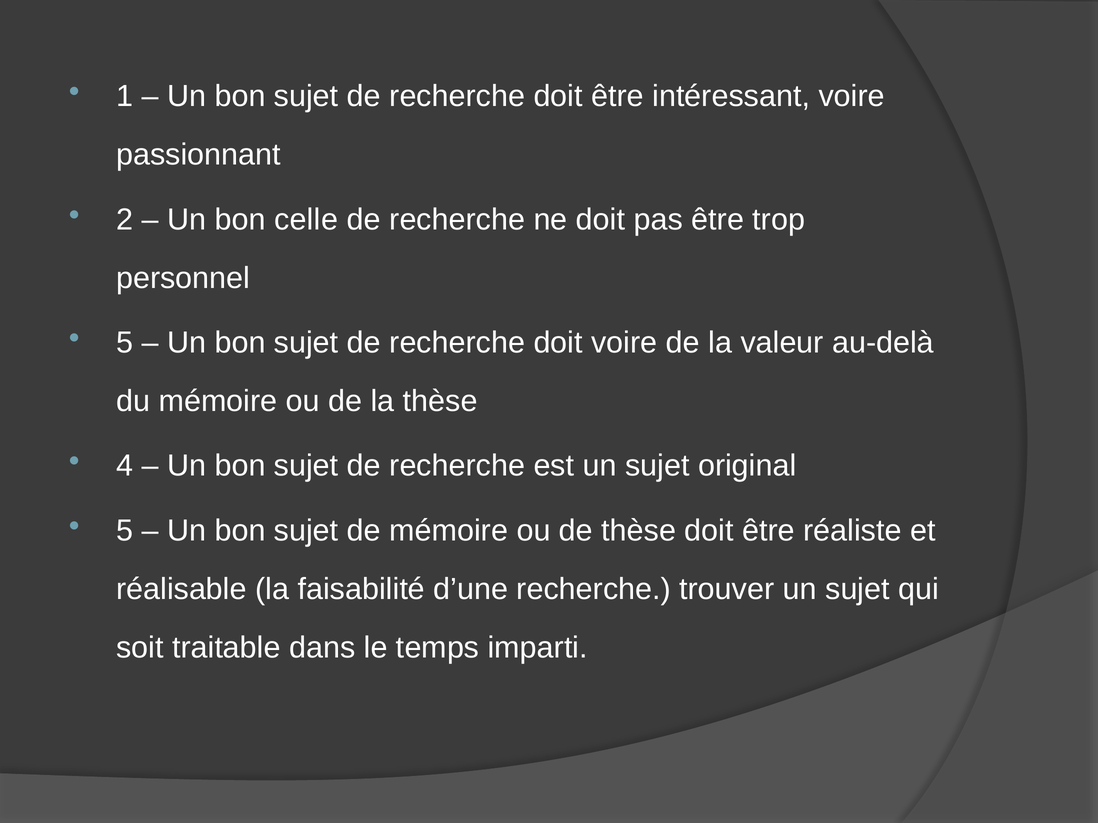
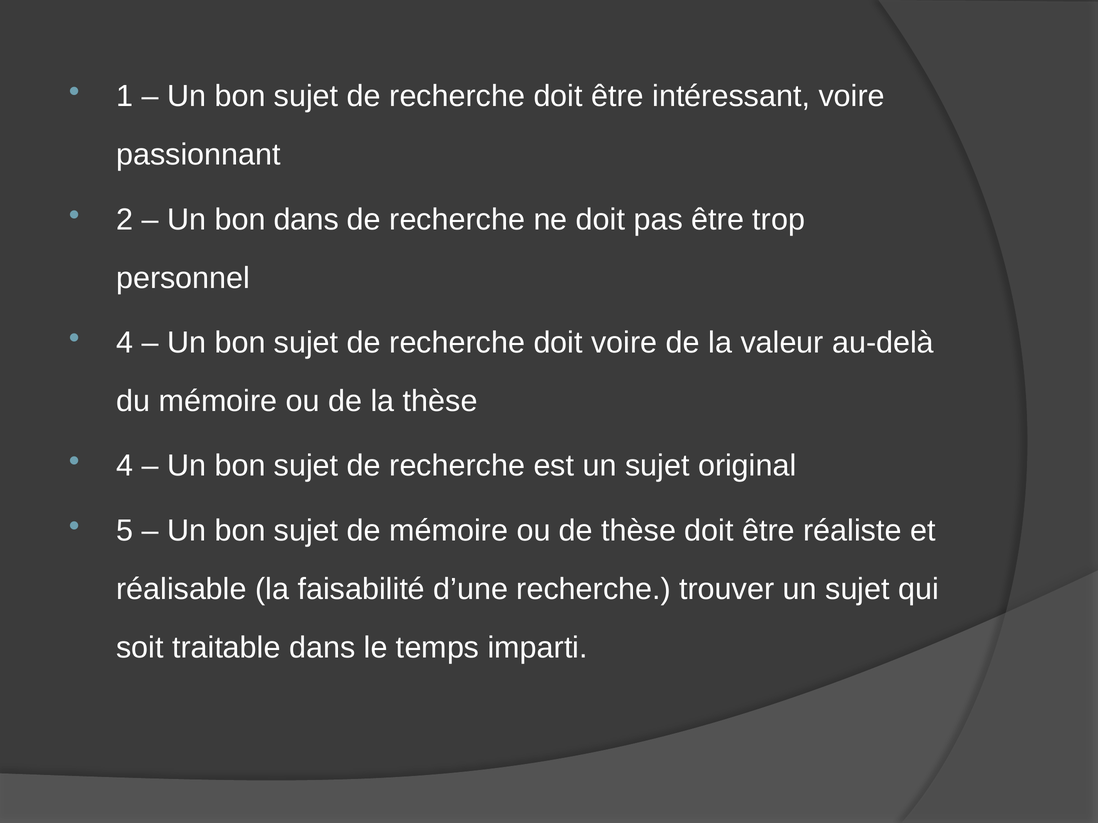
bon celle: celle -> dans (306, 220)
5: 5 -> 4 (125, 343)
